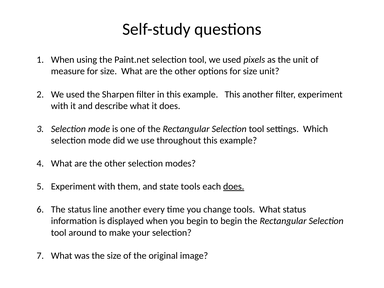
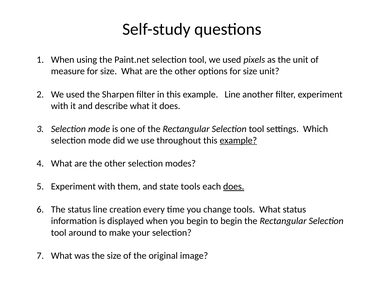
example This: This -> Line (232, 94)
example underline: none -> present (238, 140)
line another: another -> creation (125, 210)
